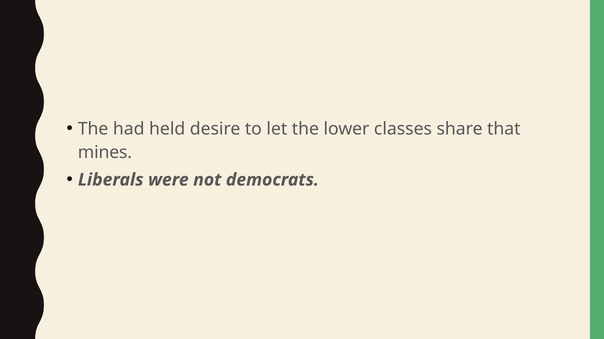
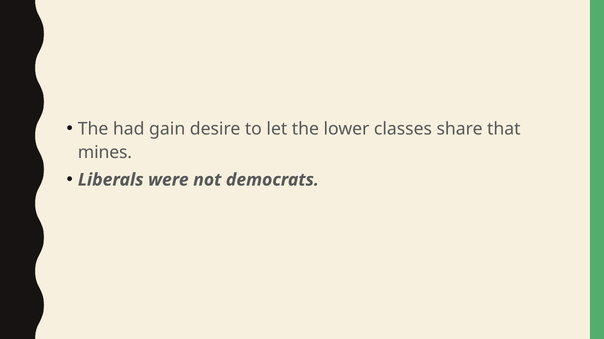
held: held -> gain (167, 129)
